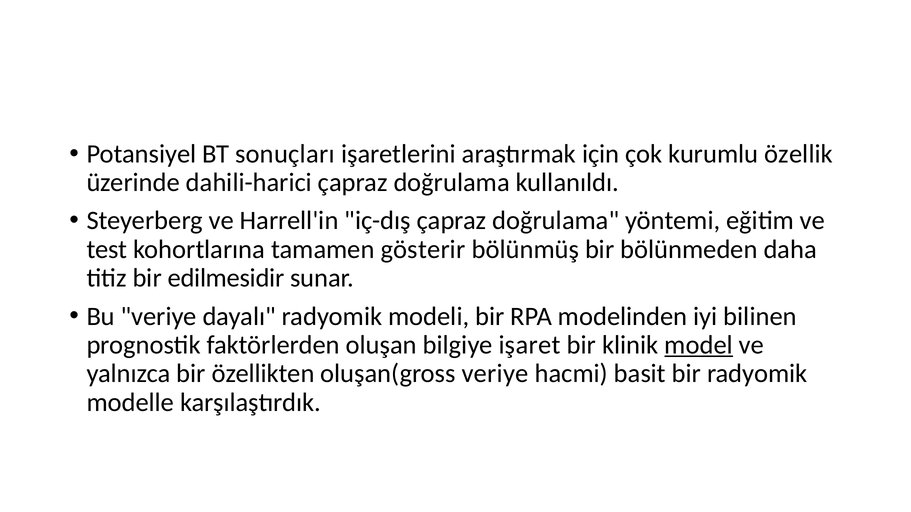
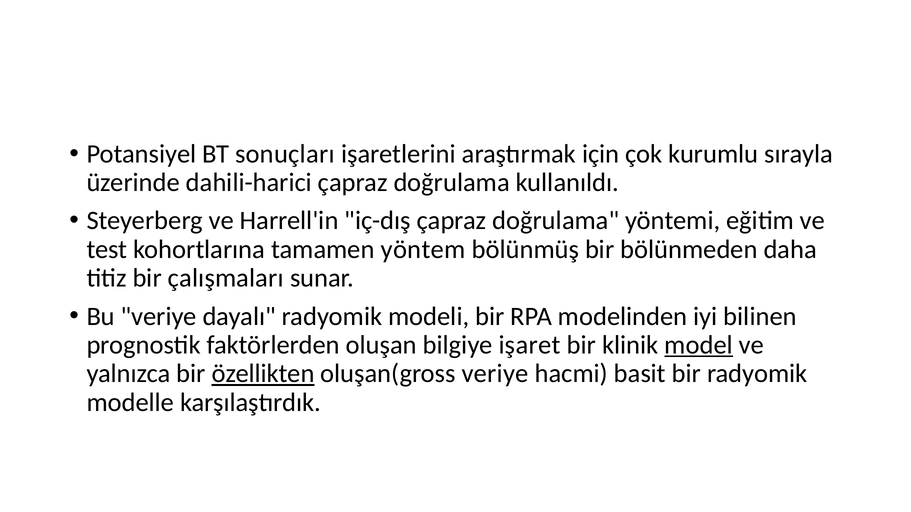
özellik: özellik -> sırayla (799, 154)
gösterir: gösterir -> yöntem (423, 250)
edilmesidir: edilmesidir -> çalışmaları (226, 278)
özellikten underline: none -> present (263, 374)
